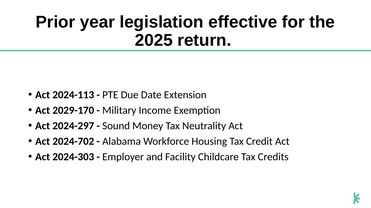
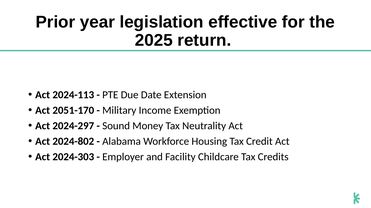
2029-170: 2029-170 -> 2051-170 (73, 111)
2024-702: 2024-702 -> 2024-802 (73, 142)
